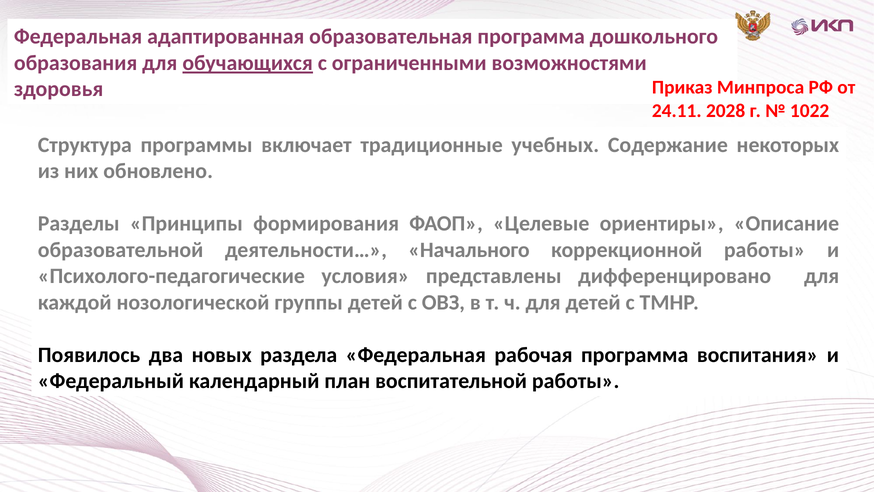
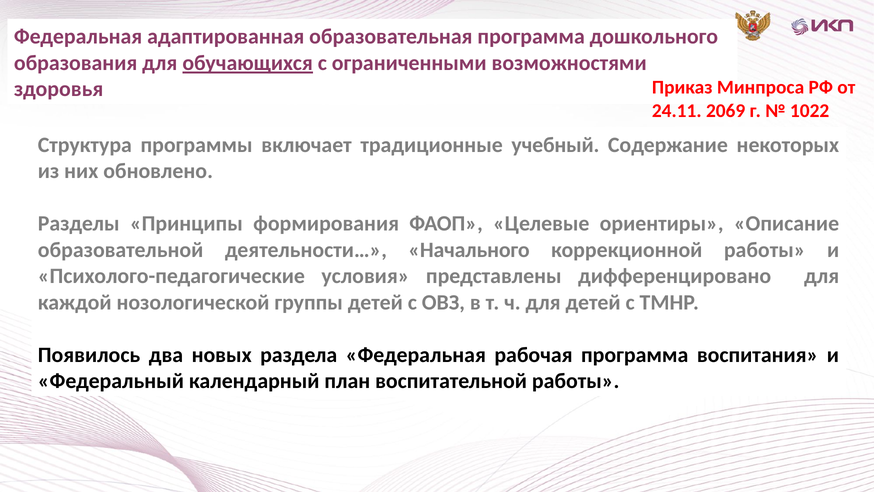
2028: 2028 -> 2069 (726, 111)
учебных: учебных -> учебный (555, 145)
